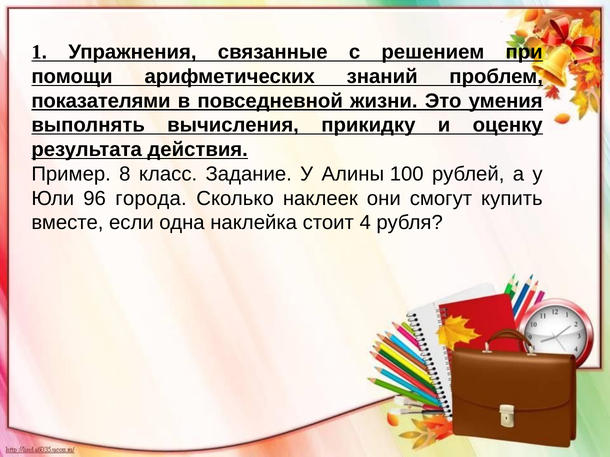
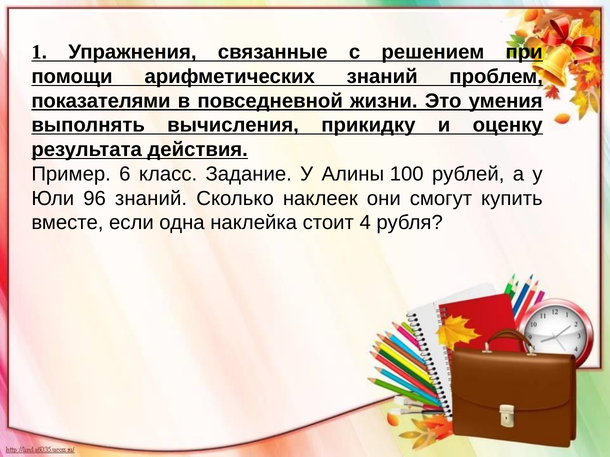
8: 8 -> 6 (125, 174)
96 города: города -> знаний (151, 199)
